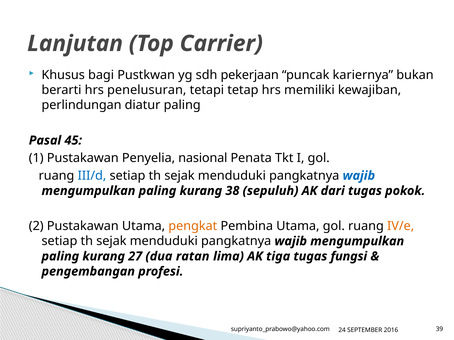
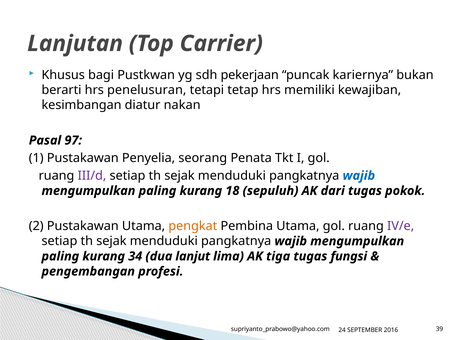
perlindungan: perlindungan -> kesimbangan (82, 105)
diatur paling: paling -> nakan (182, 105)
45: 45 -> 97 (73, 141)
nasional: nasional -> seorang (203, 158)
III/d colour: blue -> purple (92, 176)
38: 38 -> 18 (232, 191)
IV/e colour: orange -> purple (401, 226)
27: 27 -> 34 (135, 257)
ratan: ratan -> lanjut (193, 257)
